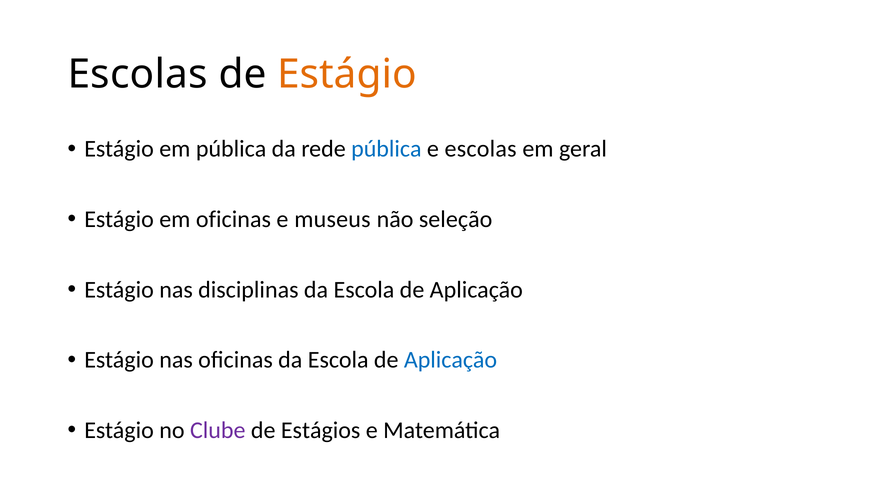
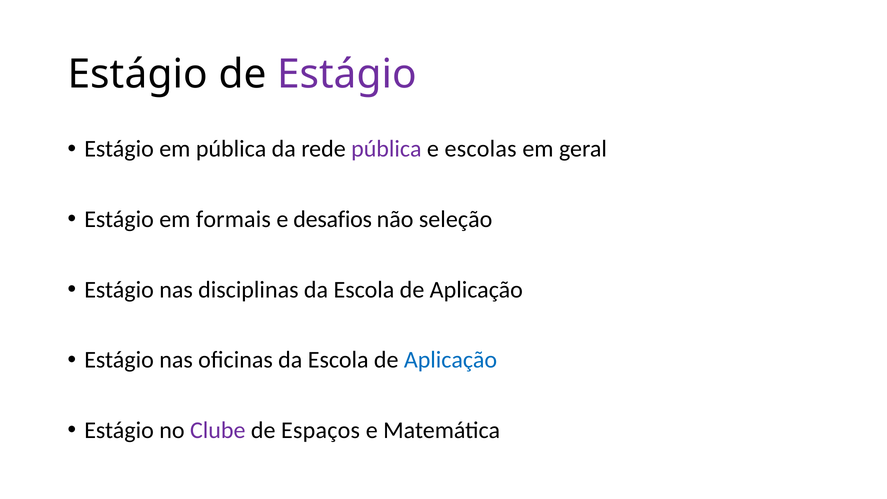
Escolas: Escolas -> Estágio (138, 75)
Estágio colour: orange -> purple (347, 75)
pública colour: blue -> purple (386, 149)
em oficinas: oficinas -> formais (233, 219)
museus: museus -> desafios (333, 219)
Estágios: Estágios -> Espaços (321, 430)
